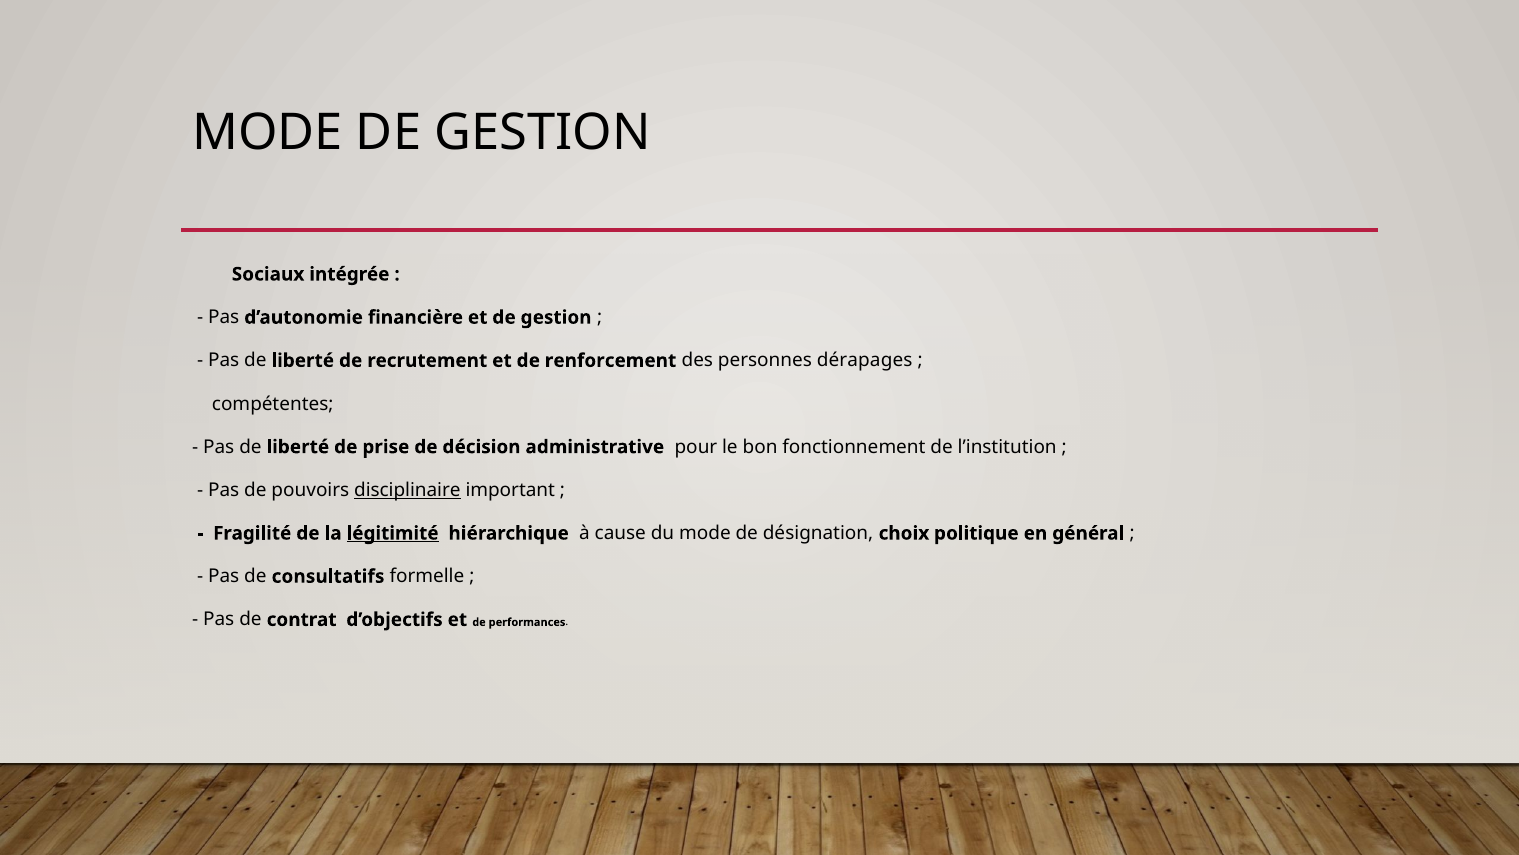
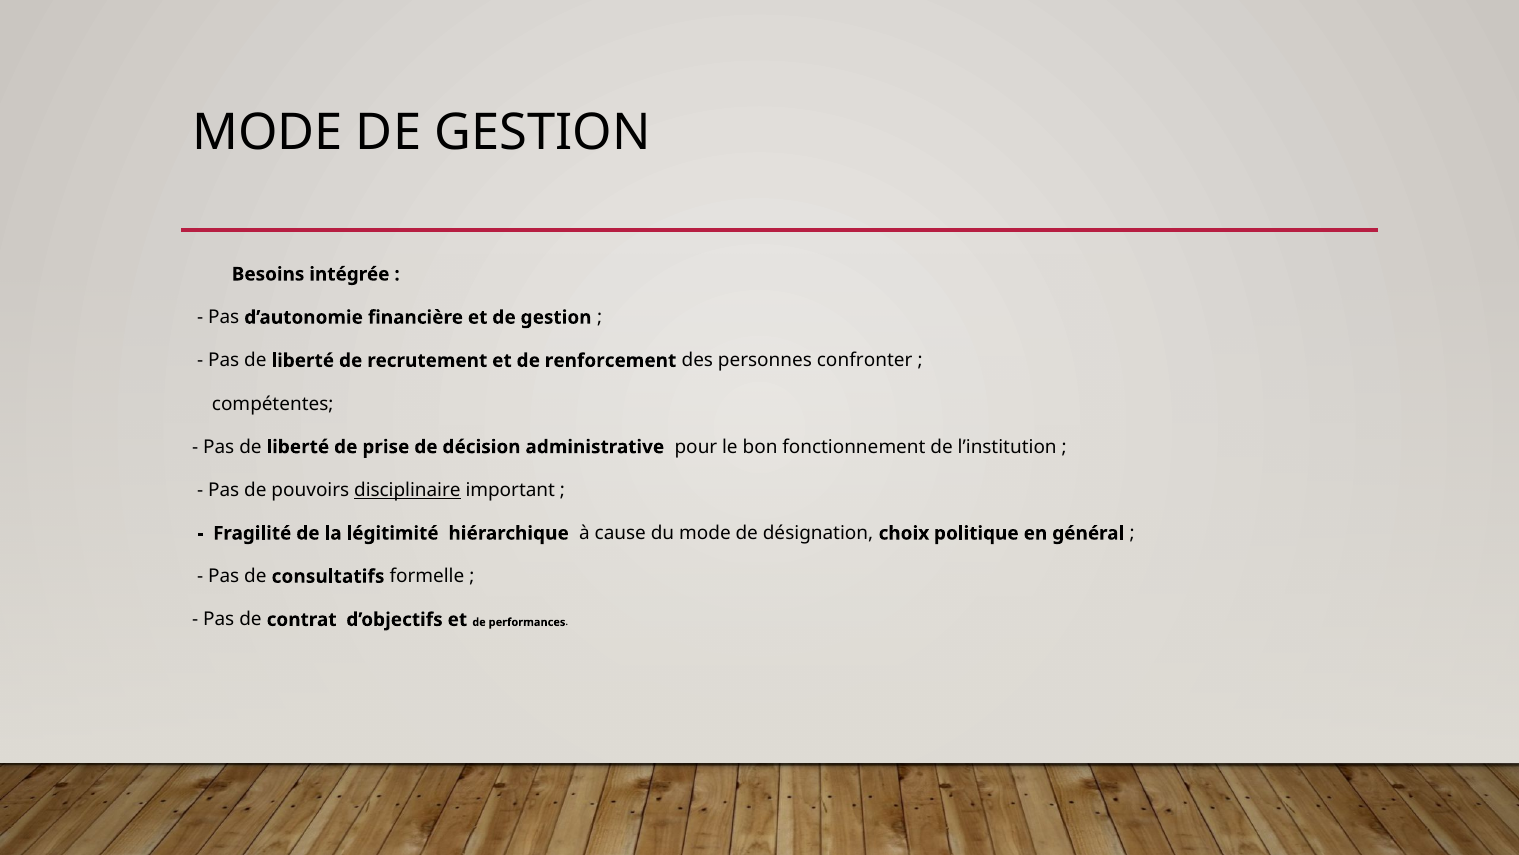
Sociaux: Sociaux -> Besoins (268, 274)
dérapages: dérapages -> confronter (865, 360)
légitimité underline: present -> none (393, 533)
